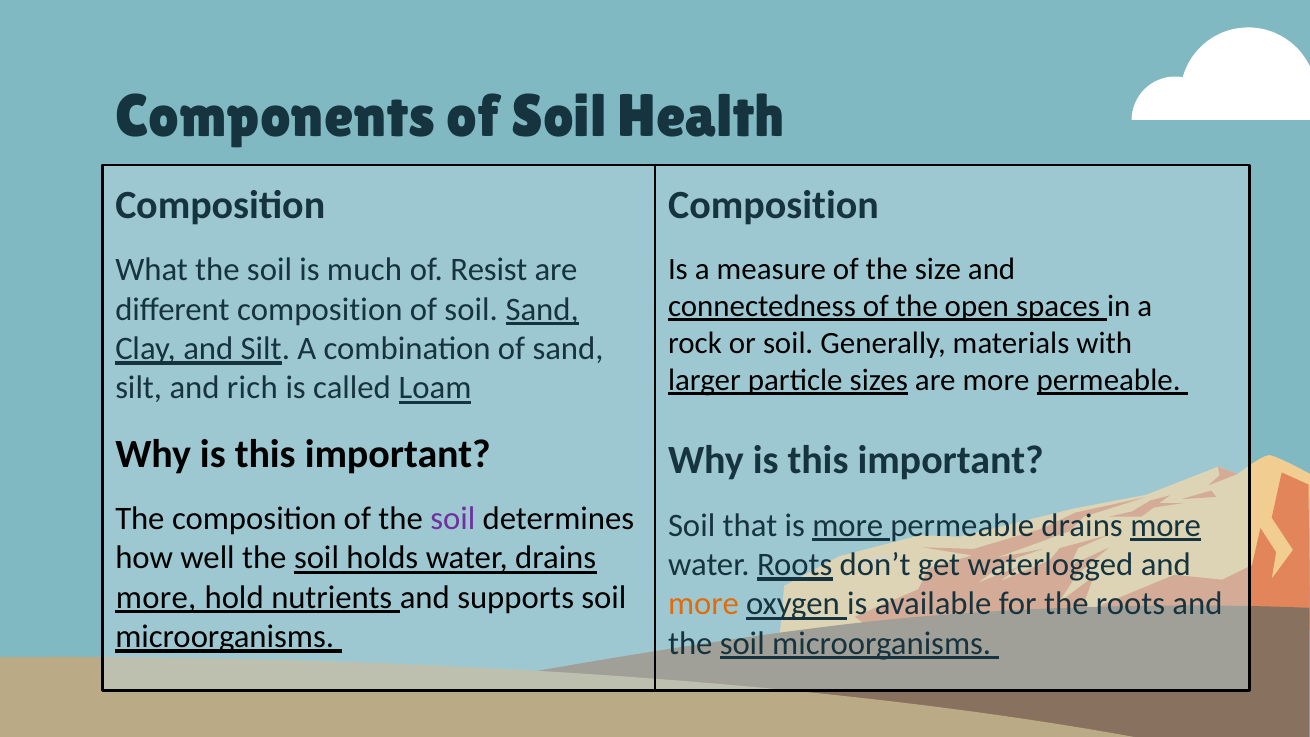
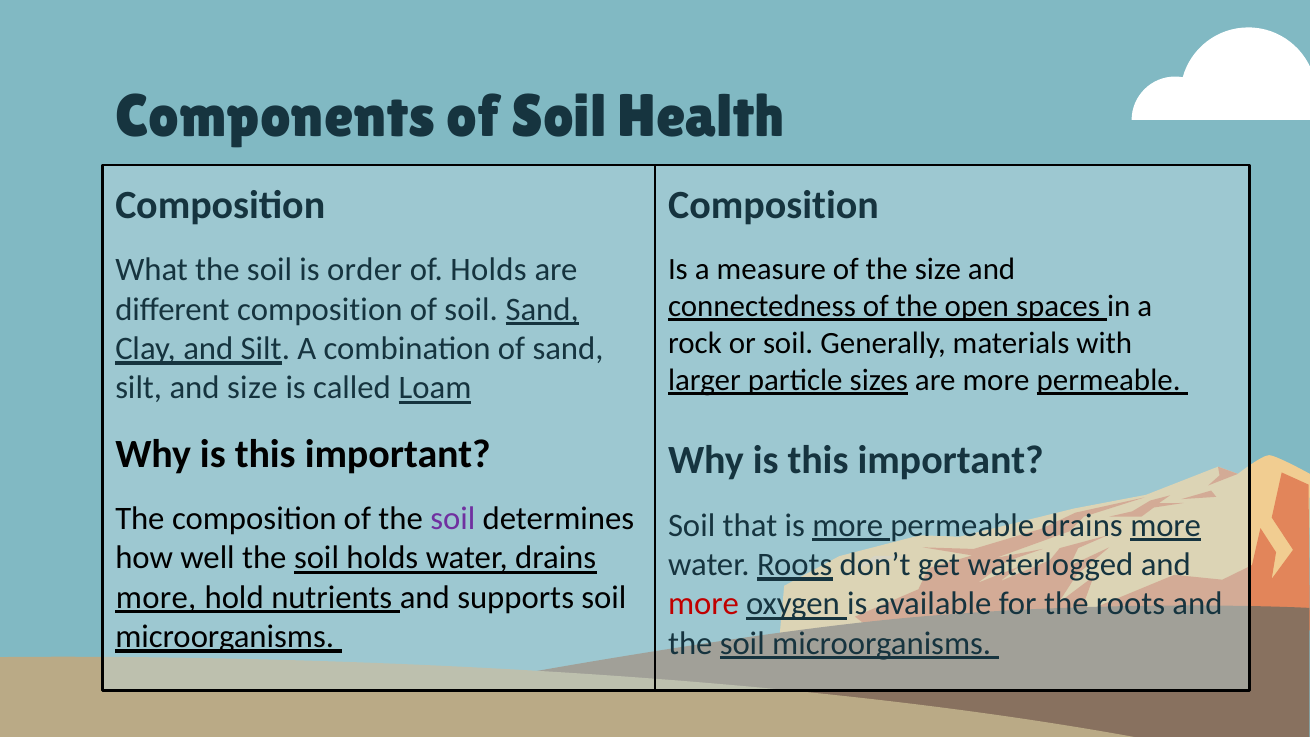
much: much -> order (365, 270)
of Resist: Resist -> Holds (489, 270)
and rich: rich -> size (252, 388)
more colour: orange -> red (703, 604)
